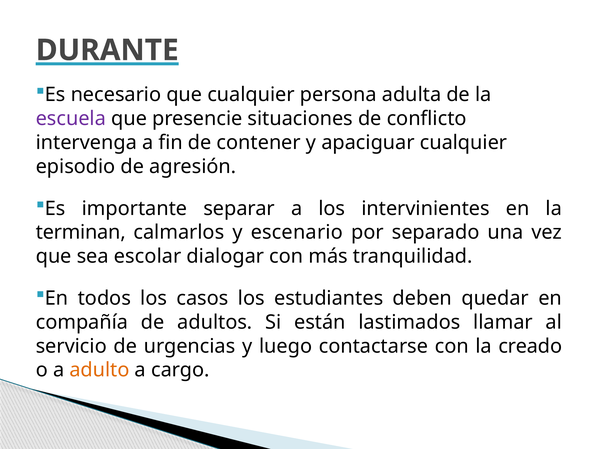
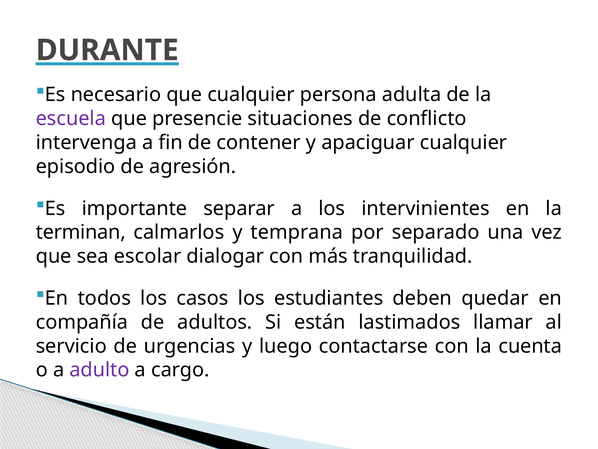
escenario: escenario -> temprana (297, 232)
creado: creado -> cuenta (530, 346)
adulto colour: orange -> purple (99, 370)
